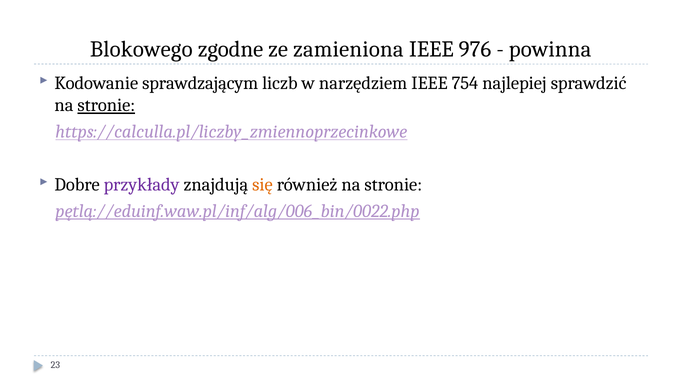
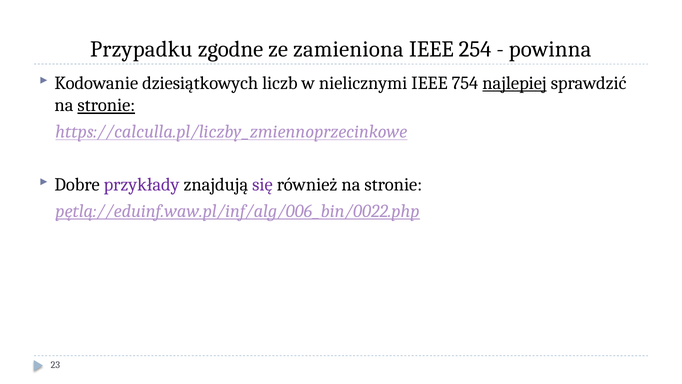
Blokowego: Blokowego -> Przypadku (141, 49)
976: 976 -> 254 (475, 49)
sprawdzającym: sprawdzającym -> dziesiątkowych (200, 83)
narzędziem: narzędziem -> nielicznymi (363, 83)
najlepiej underline: none -> present (514, 83)
się colour: orange -> purple (262, 185)
